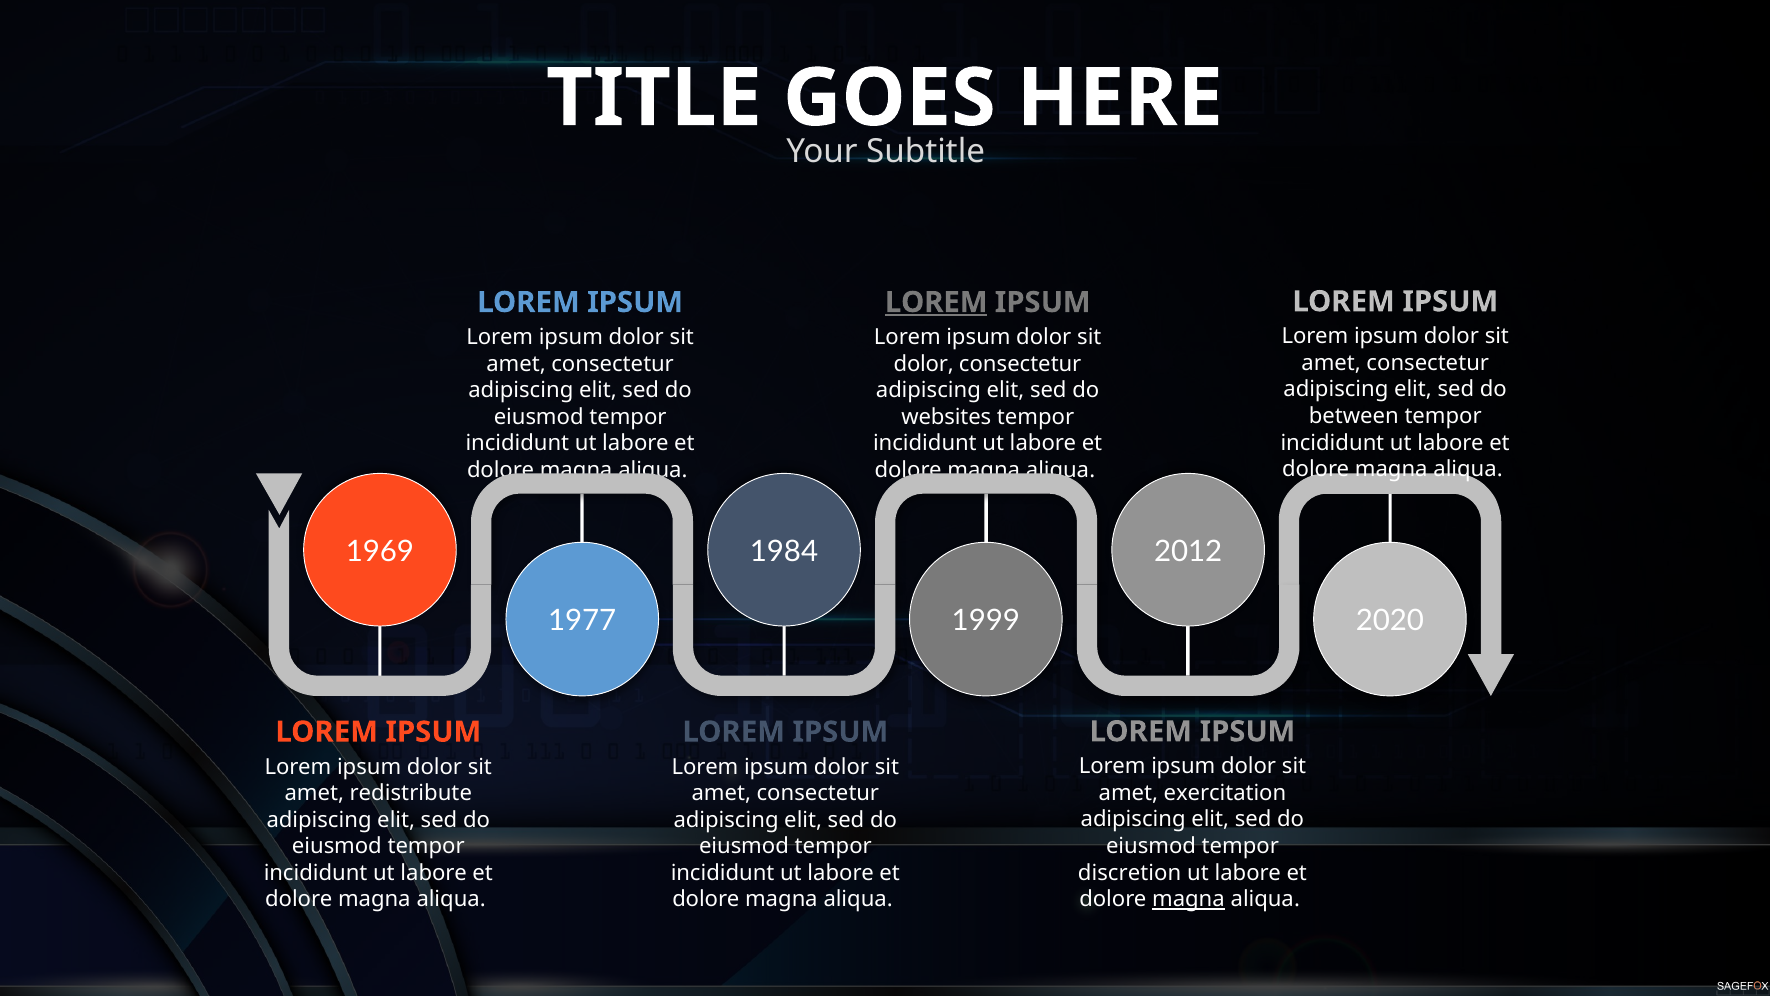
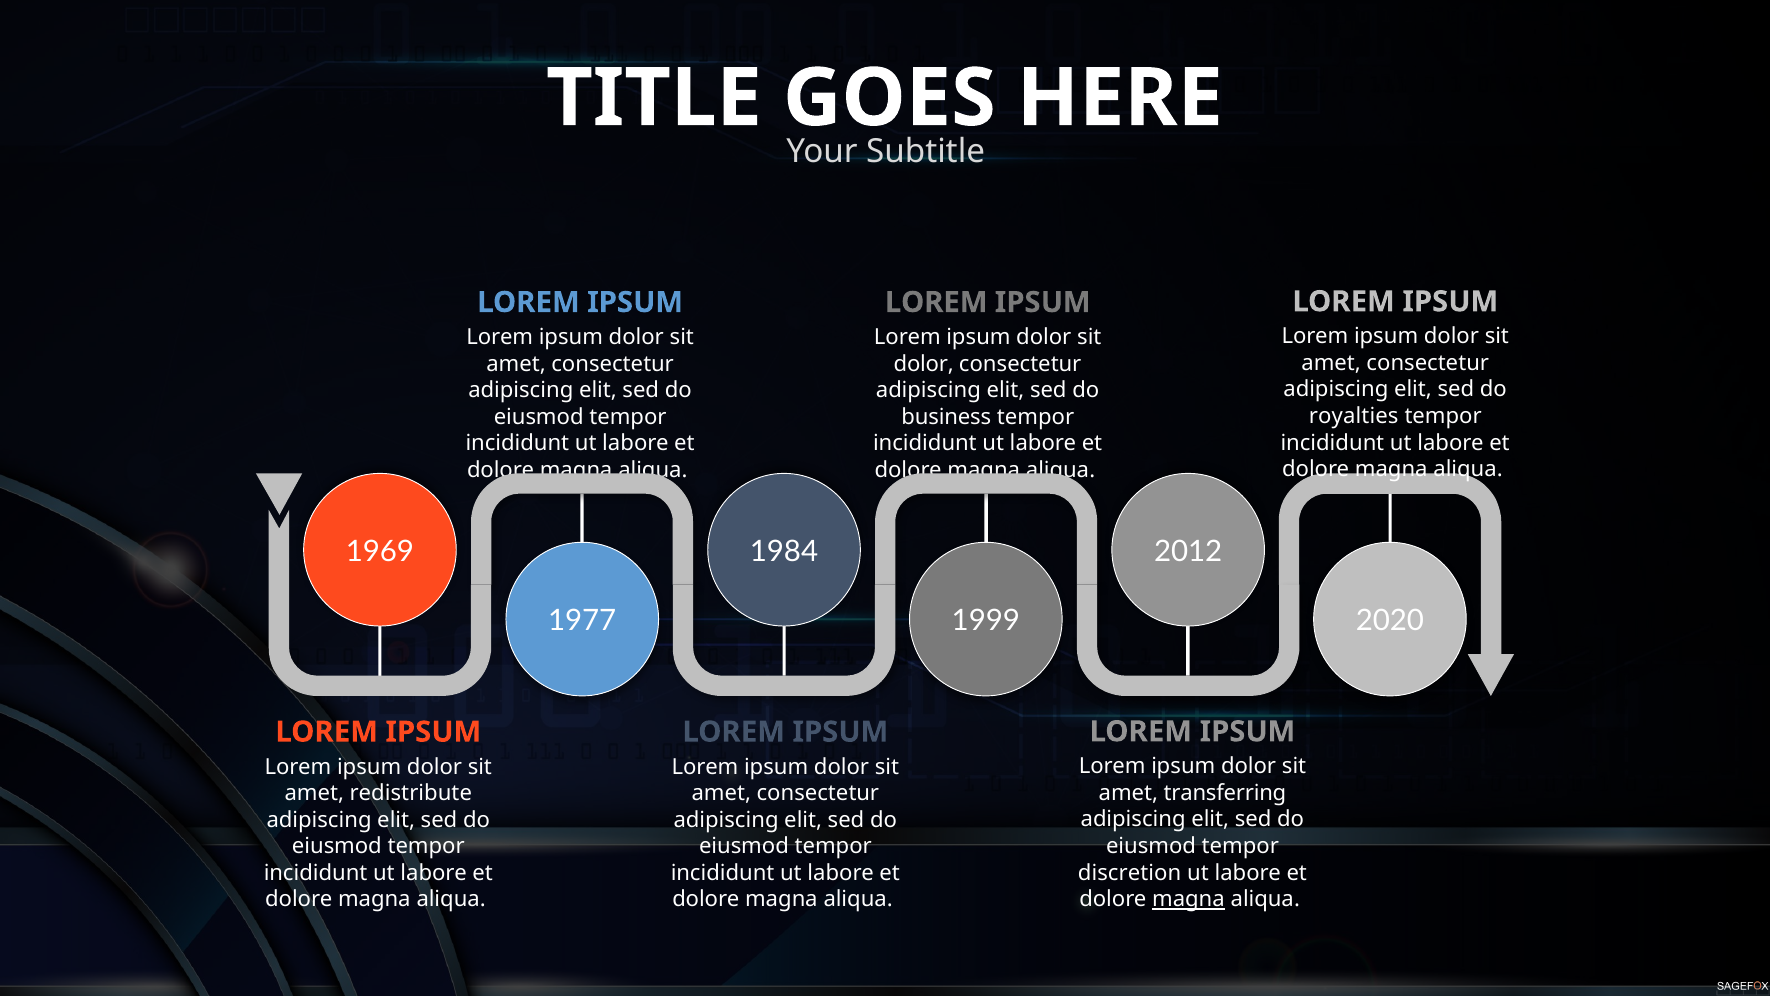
LOREM underline: present -> none (936, 302)
between: between -> royalties (1354, 416)
websites: websites -> business (946, 417)
exercitation: exercitation -> transferring (1225, 793)
